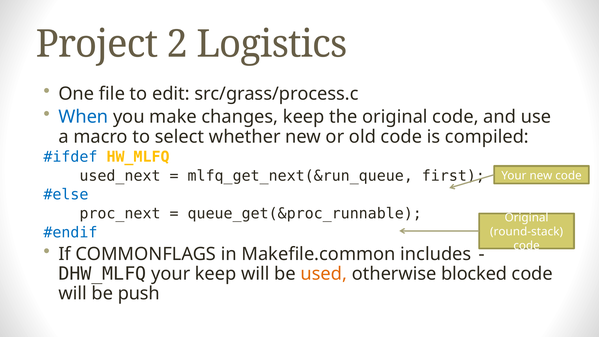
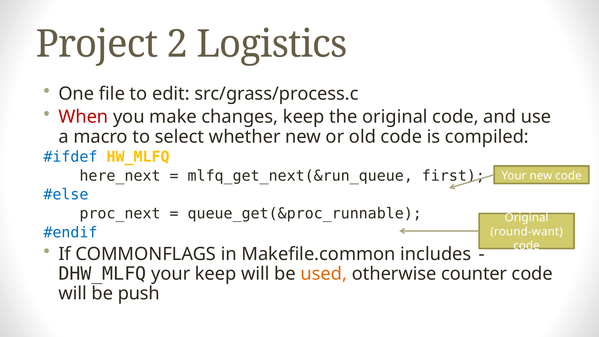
When colour: blue -> red (83, 117)
used_next: used_next -> here_next (120, 176)
round-stack: round-stack -> round-want (527, 232)
blocked: blocked -> counter (474, 274)
